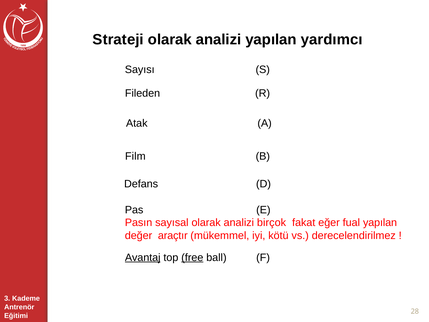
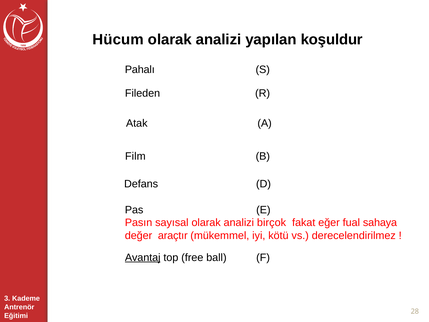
Strateji: Strateji -> Hücum (118, 39)
yardımcı: yardımcı -> koşuldur (332, 39)
Sayısı: Sayısı -> Pahalı (140, 70)
fual yapılan: yapılan -> sahaya (380, 223)
free underline: present -> none (192, 257)
